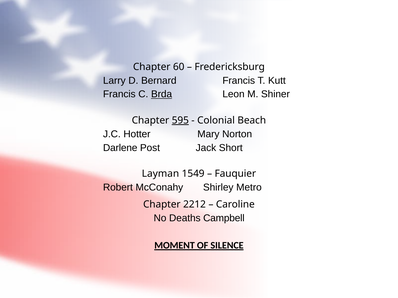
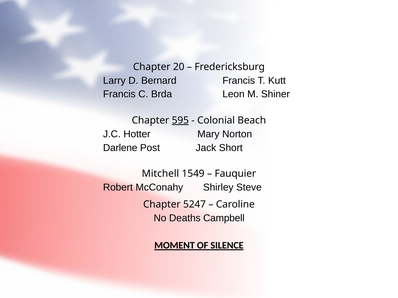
60: 60 -> 20 (179, 67)
Brda underline: present -> none (162, 94)
Layman: Layman -> Mitchell (160, 174)
Metro: Metro -> Steve (249, 188)
2212: 2212 -> 5247 (195, 205)
